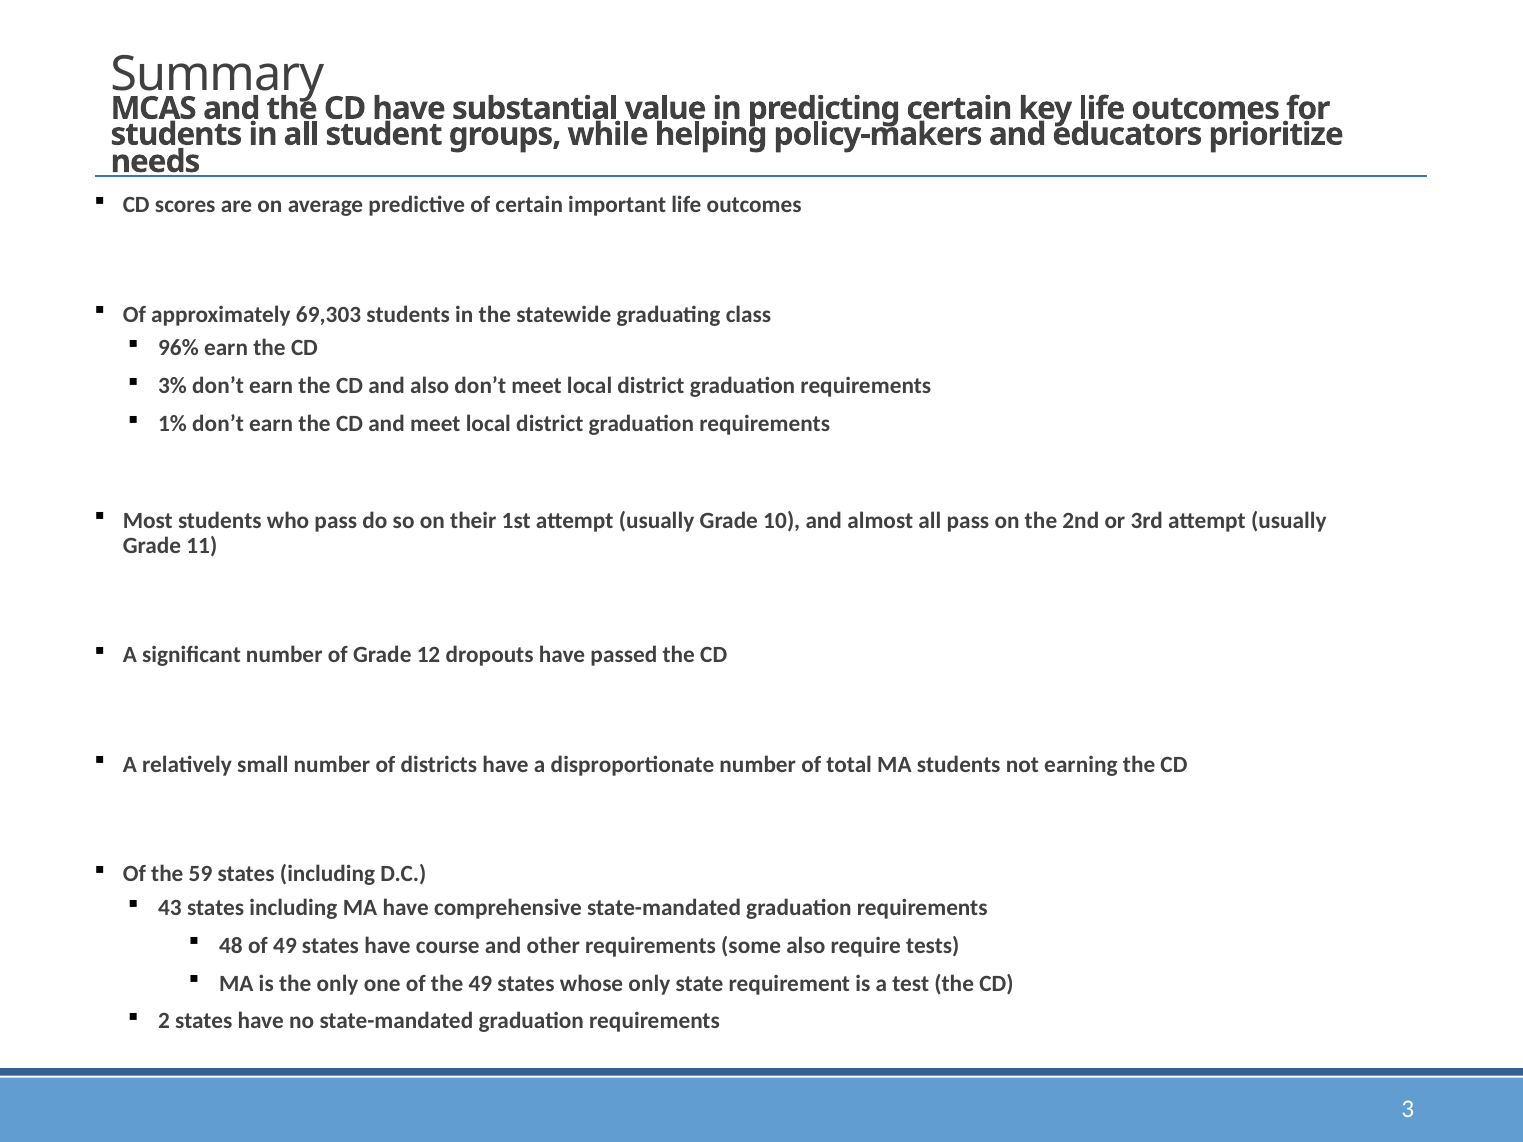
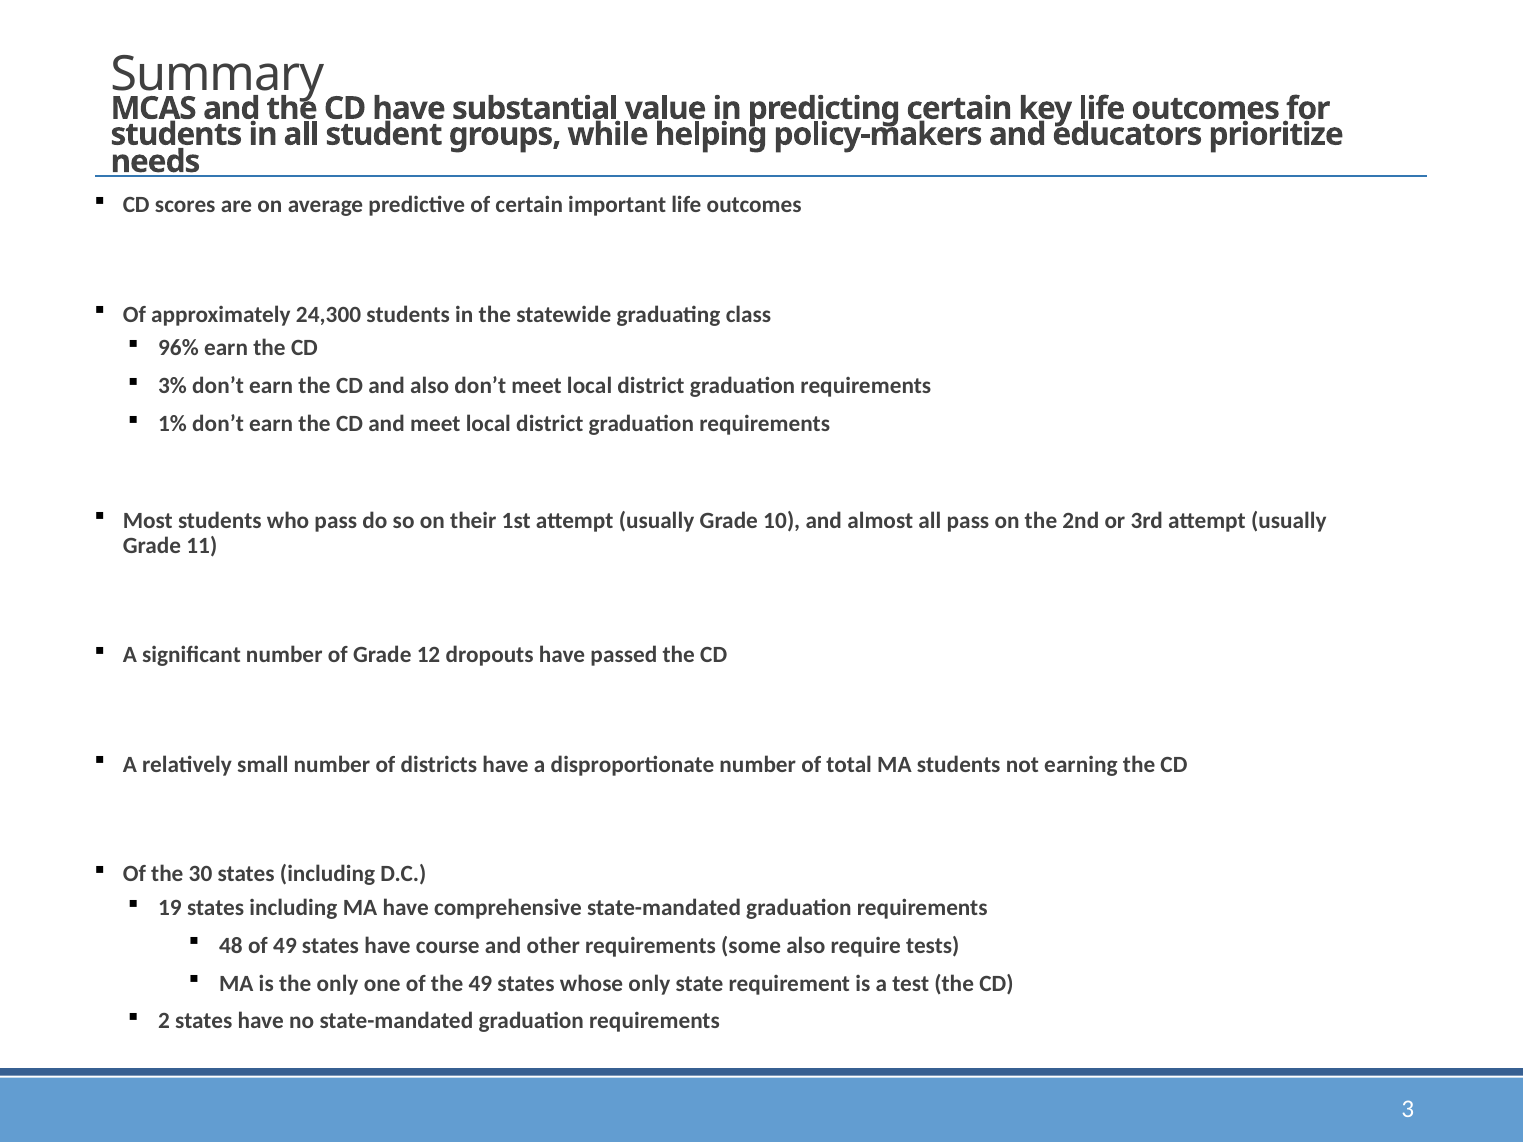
69,303: 69,303 -> 24,300 (329, 315)
59: 59 -> 30 (200, 874)
43: 43 -> 19 (170, 908)
